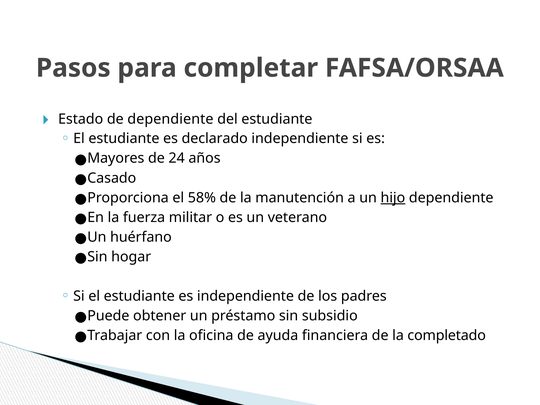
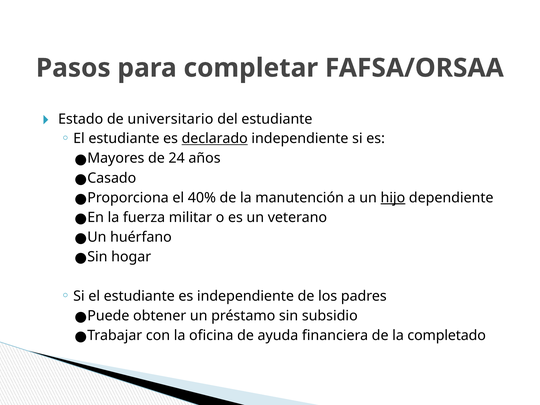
de dependiente: dependiente -> universitario (170, 119)
declarado underline: none -> present (215, 139)
58%: 58% -> 40% (202, 198)
